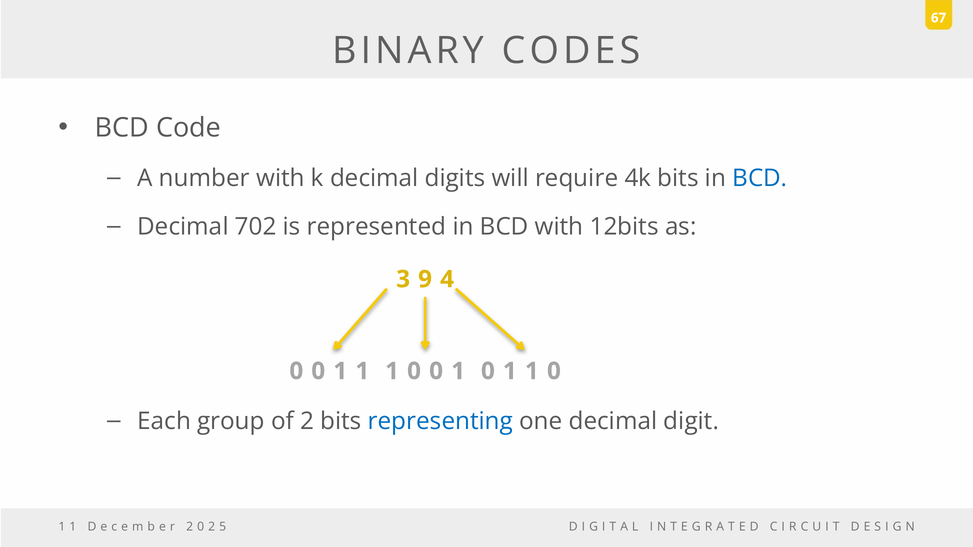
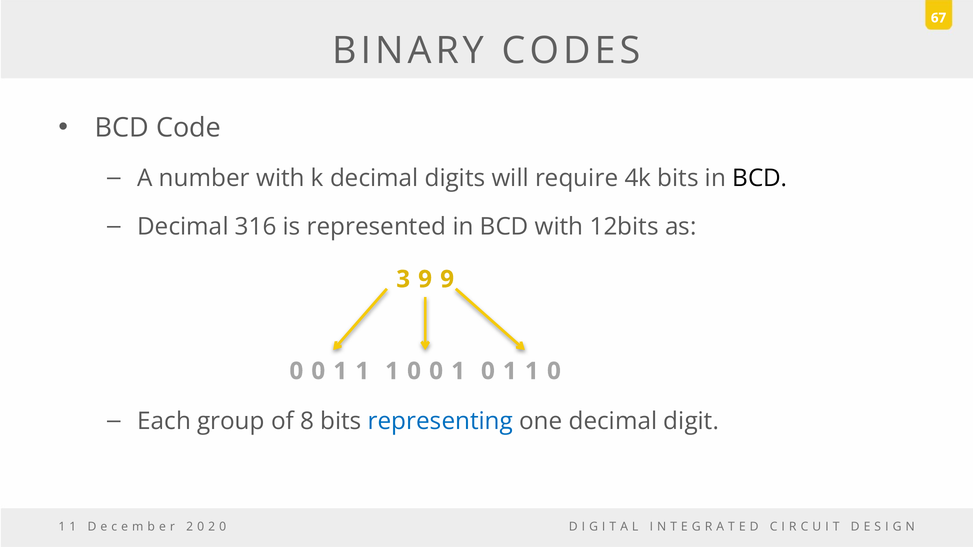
BCD colour: blue -> black (760, 178)
702: 702 -> 316 (256, 227)
4: 4 -> 9 (447, 279)
of 2: 2 -> 8 (307, 421)
5: 5 -> 0 (223, 527)
